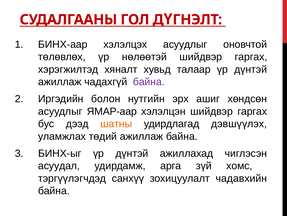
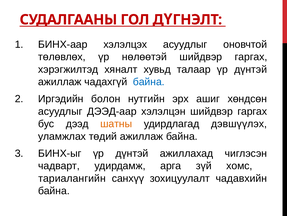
байна colour: purple -> blue (149, 82)
ЯМАР-аар: ЯМАР-аар -> ДЭЭД-аар (112, 111)
асуудал: асуудал -> чадварт (59, 165)
тэргүүлэгчдэд: тэргүүлэгчдэд -> тариалангийн (72, 178)
